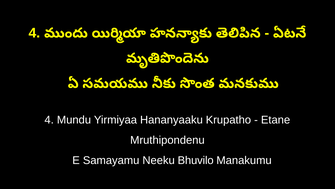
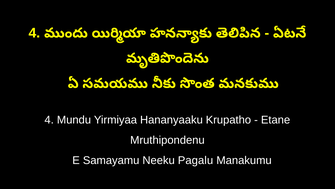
Bhuvilo: Bhuvilo -> Pagalu (196, 160)
